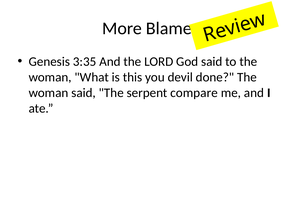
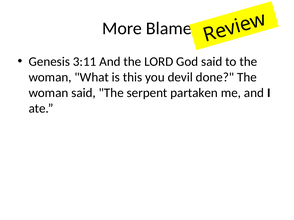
3:35: 3:35 -> 3:11 (85, 62)
compare: compare -> partaken (194, 93)
